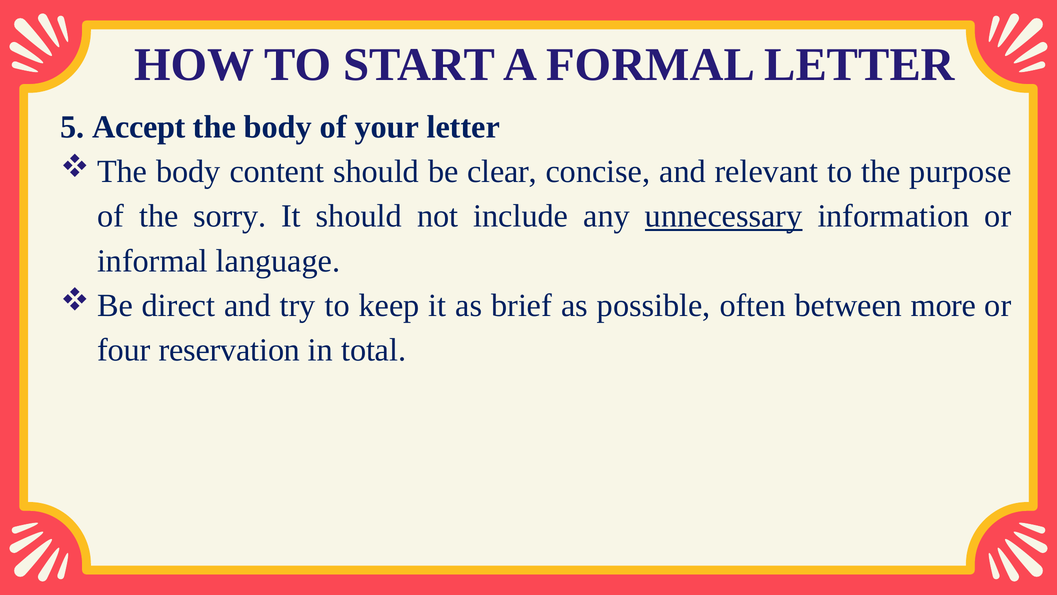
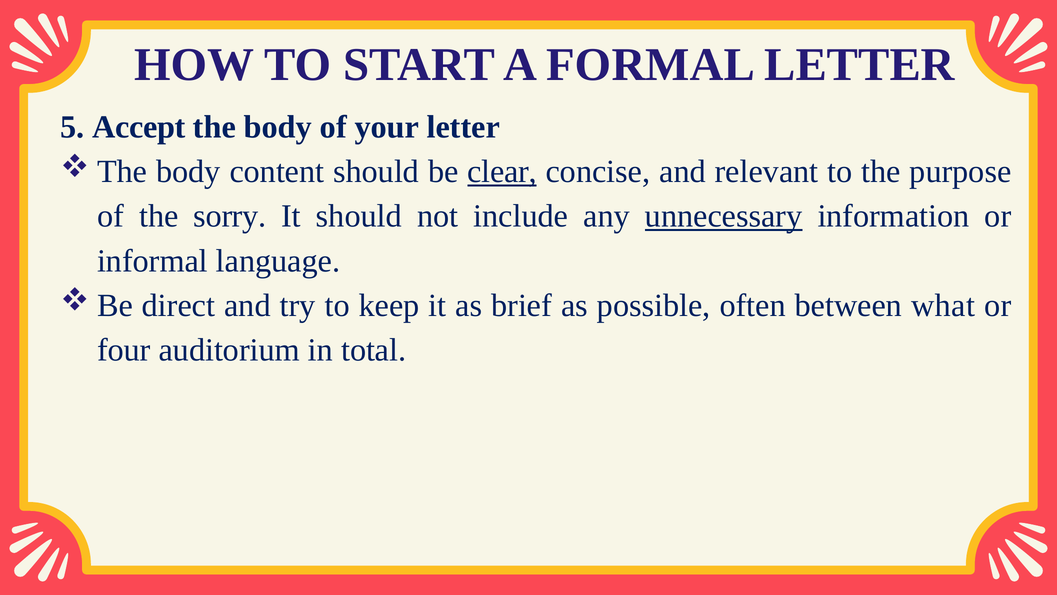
clear underline: none -> present (502, 172)
more: more -> what (943, 305)
reservation: reservation -> auditorium (229, 350)
